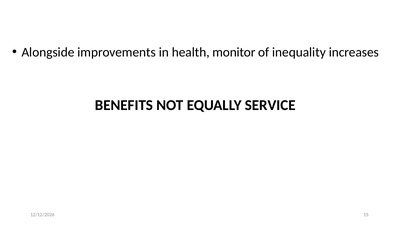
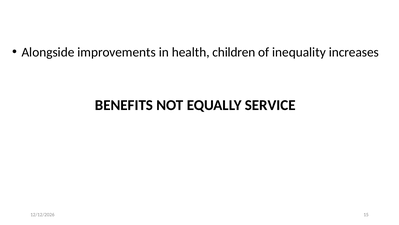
monitor: monitor -> children (234, 52)
